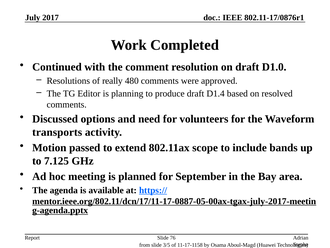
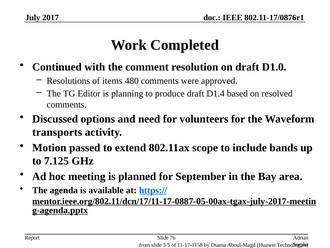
really: really -> items (112, 81)
